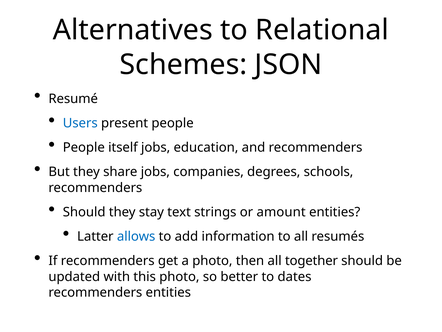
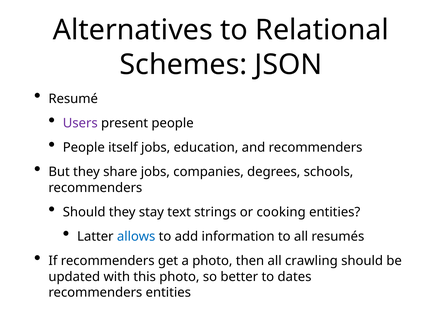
Users colour: blue -> purple (80, 123)
amount: amount -> cooking (281, 212)
together: together -> crawling (311, 261)
